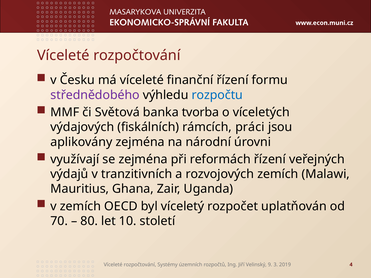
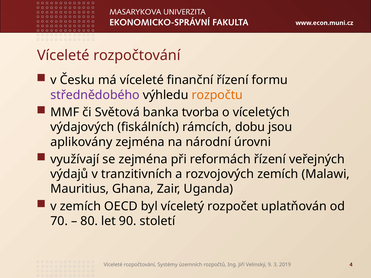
rozpočtu colour: blue -> orange (217, 95)
práci: práci -> dobu (250, 127)
10: 10 -> 90 (128, 221)
